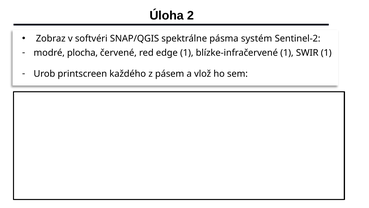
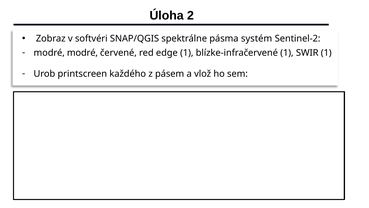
modré plocha: plocha -> modré (82, 53)
